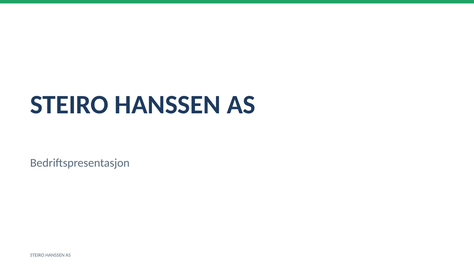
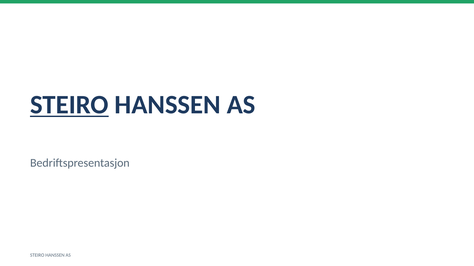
STEIRO underline: none -> present (69, 105)
